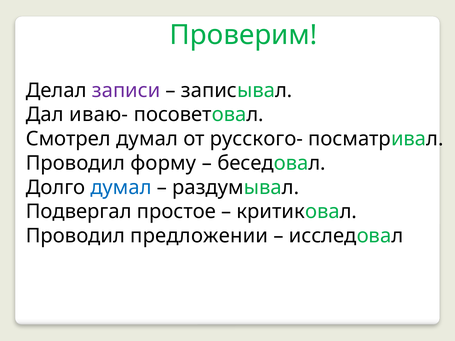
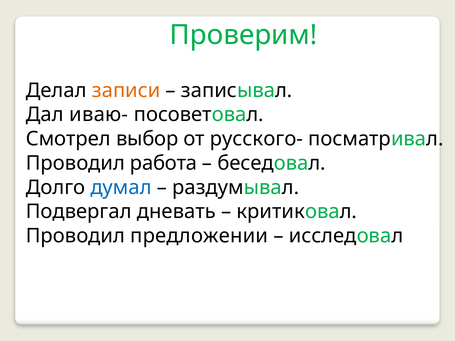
записи colour: purple -> orange (126, 90)
Смотрел думал: думал -> выбор (147, 139)
форму: форму -> работа (164, 163)
простое: простое -> дневать (176, 212)
